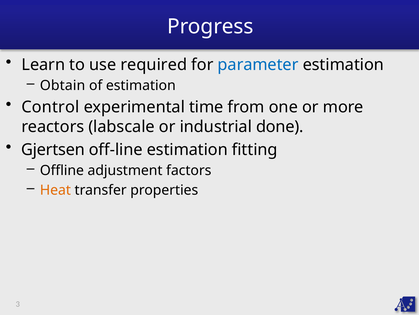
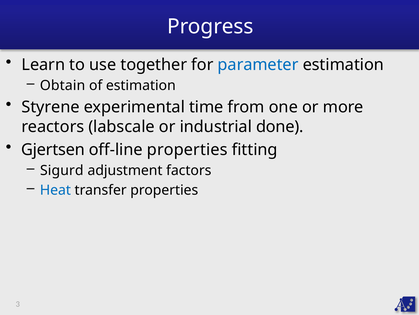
required: required -> together (154, 65)
Control: Control -> Styrene (51, 107)
off-line estimation: estimation -> properties (187, 149)
Offline: Offline -> Sigurd (62, 170)
Heat colour: orange -> blue (55, 190)
